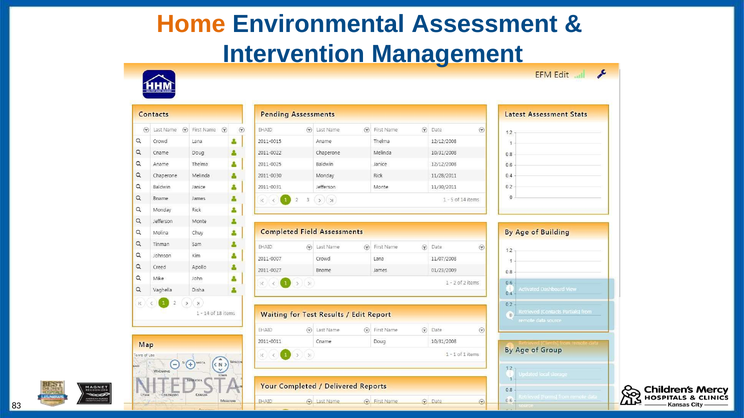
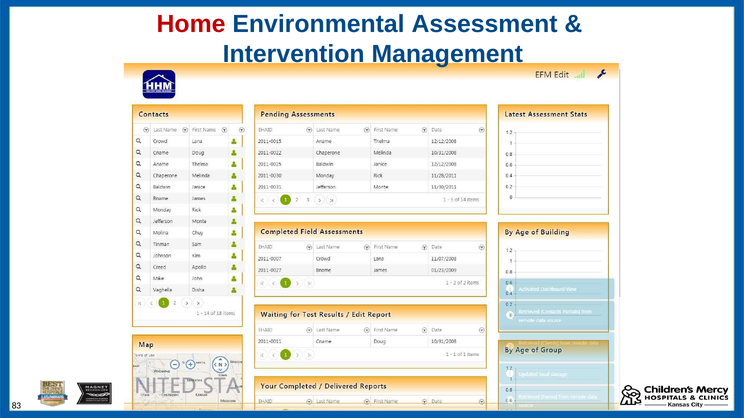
Home colour: orange -> red (191, 24)
